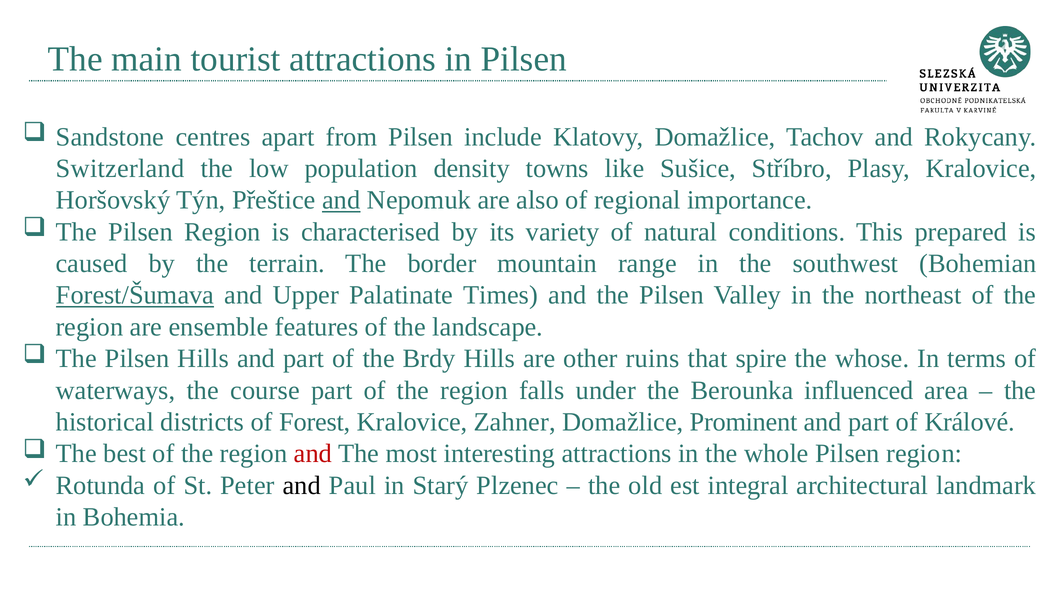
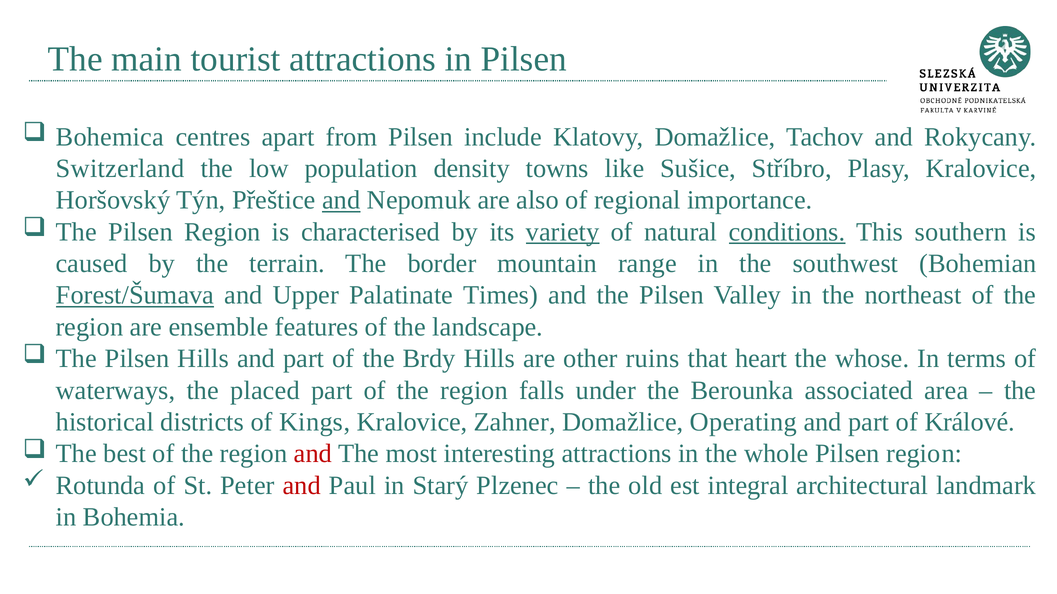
Sandstone: Sandstone -> Bohemica (110, 137)
variety underline: none -> present (563, 232)
conditions underline: none -> present (787, 232)
prepared: prepared -> southern (961, 232)
spire: spire -> heart (761, 359)
course: course -> placed (265, 391)
influenced: influenced -> associated (859, 391)
Forest: Forest -> Kings (315, 422)
Prominent: Prominent -> Operating (743, 422)
and colour: black -> red (302, 486)
